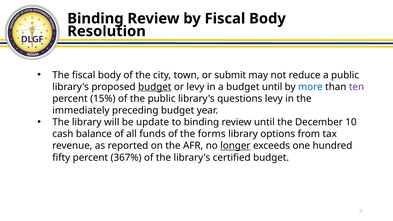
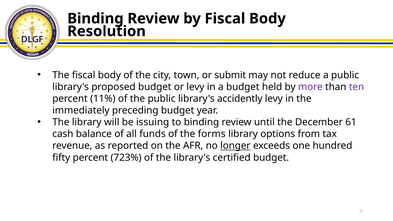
budget underline: present -> none (155, 87)
budget until: until -> held (272, 87)
more colour: blue -> purple (310, 87)
15%: 15% -> 11% (103, 99)
questions: questions -> accidently (240, 99)
update: update -> issuing (153, 122)
10: 10 -> 61 (351, 122)
367%: 367% -> 723% (126, 158)
